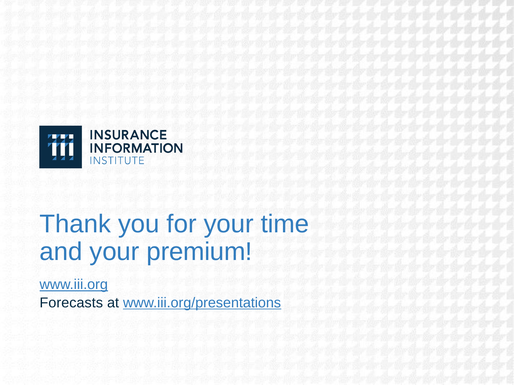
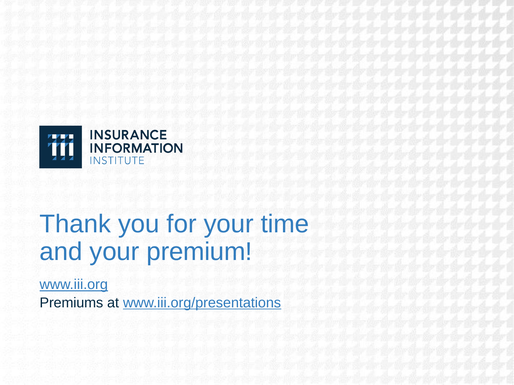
Forecasts: Forecasts -> Premiums (71, 303)
